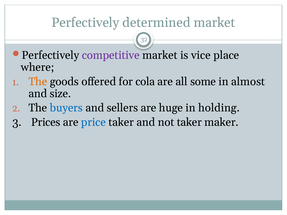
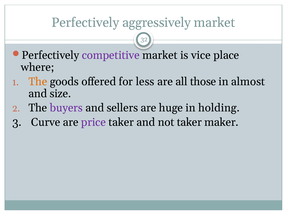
determined: determined -> aggressively (157, 23)
cola: cola -> less (145, 82)
some: some -> those (203, 82)
buyers colour: blue -> purple (66, 108)
Prices: Prices -> Curve (46, 122)
price colour: blue -> purple (93, 122)
